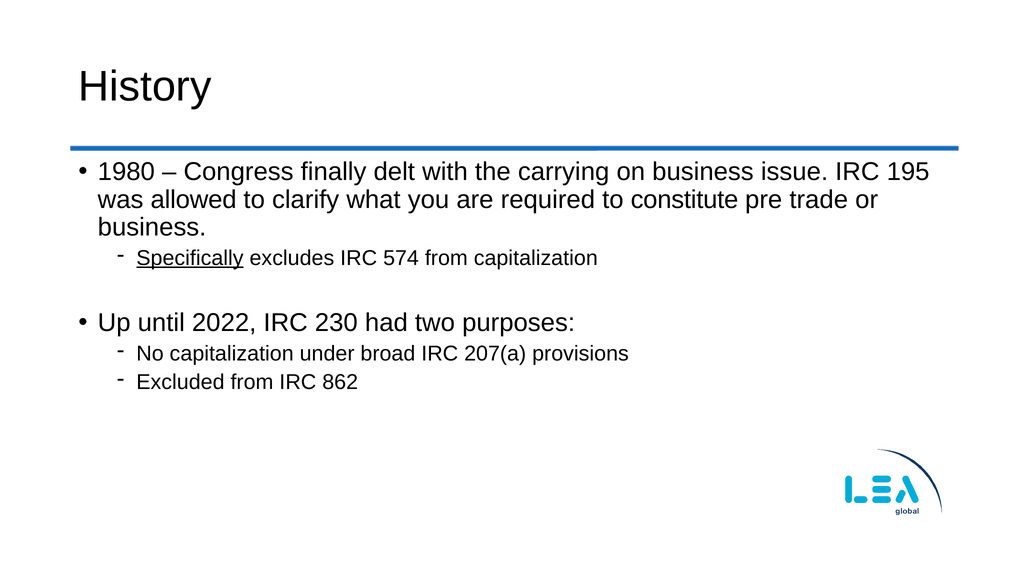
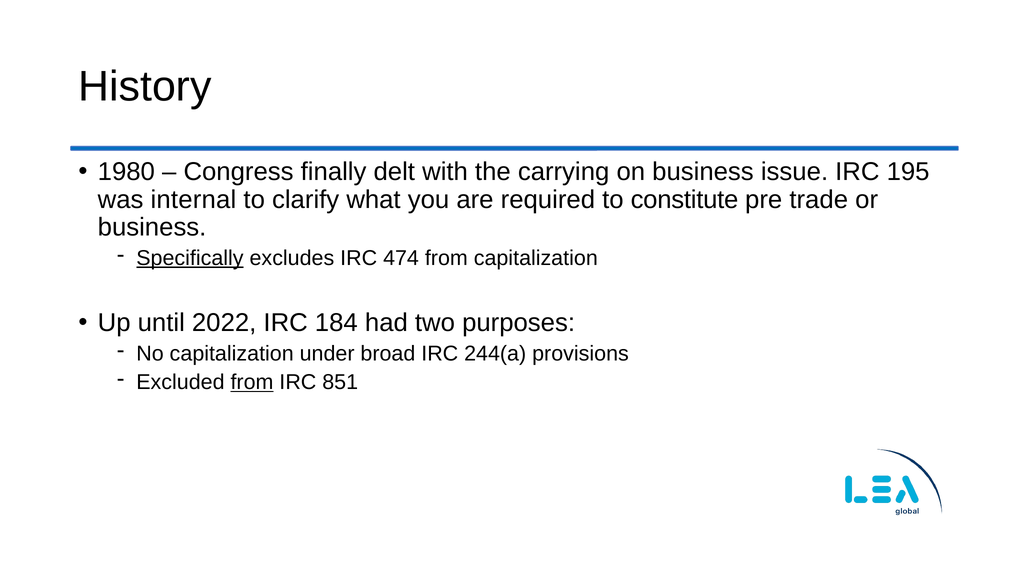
allowed: allowed -> internal (193, 199)
574: 574 -> 474 (401, 258)
230: 230 -> 184 (336, 323)
207(a: 207(a -> 244(a (495, 354)
from underline: none -> present (252, 382)
862: 862 -> 851 (340, 382)
